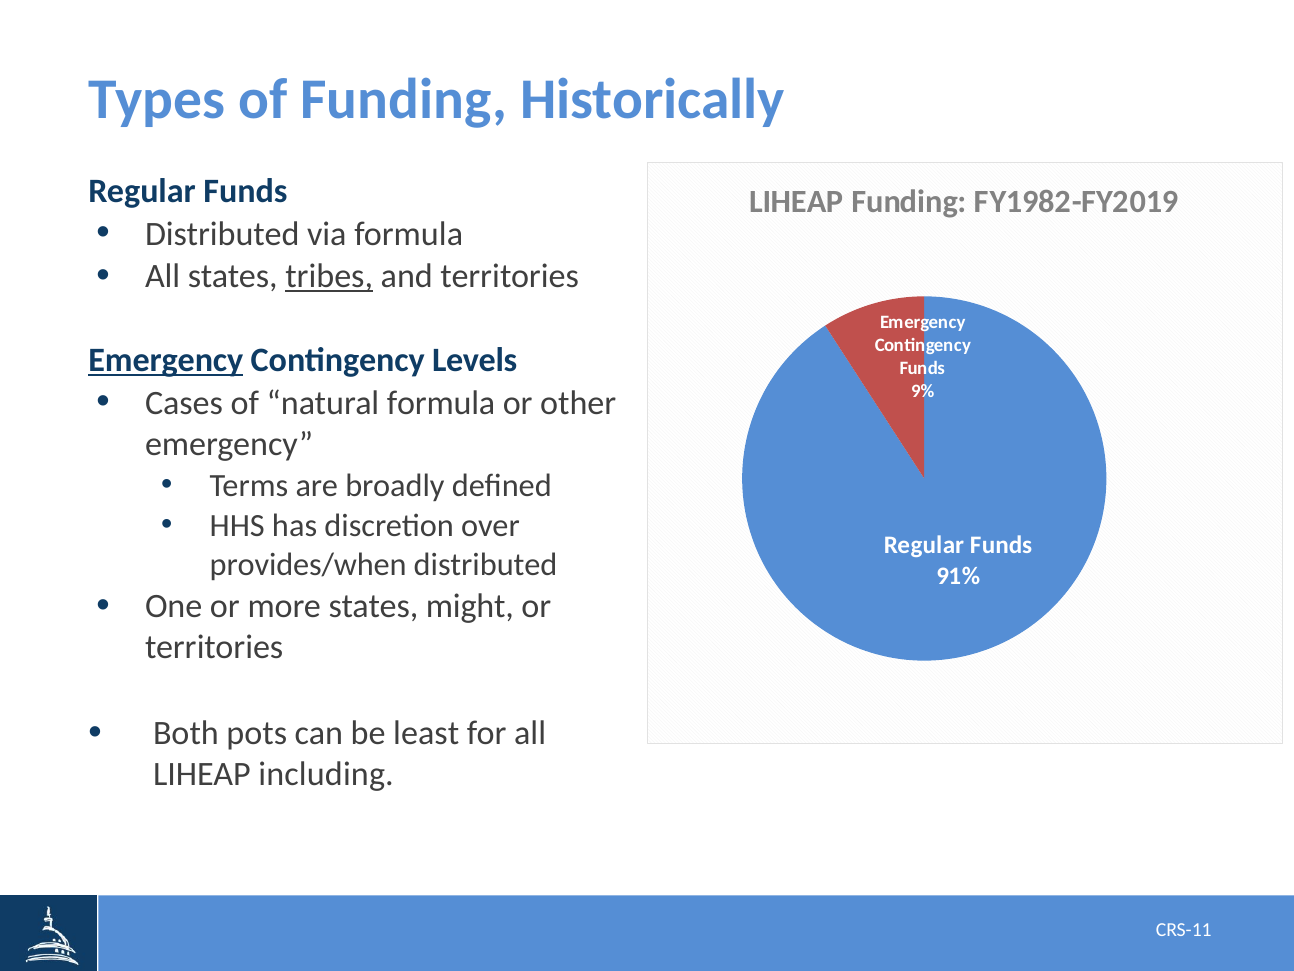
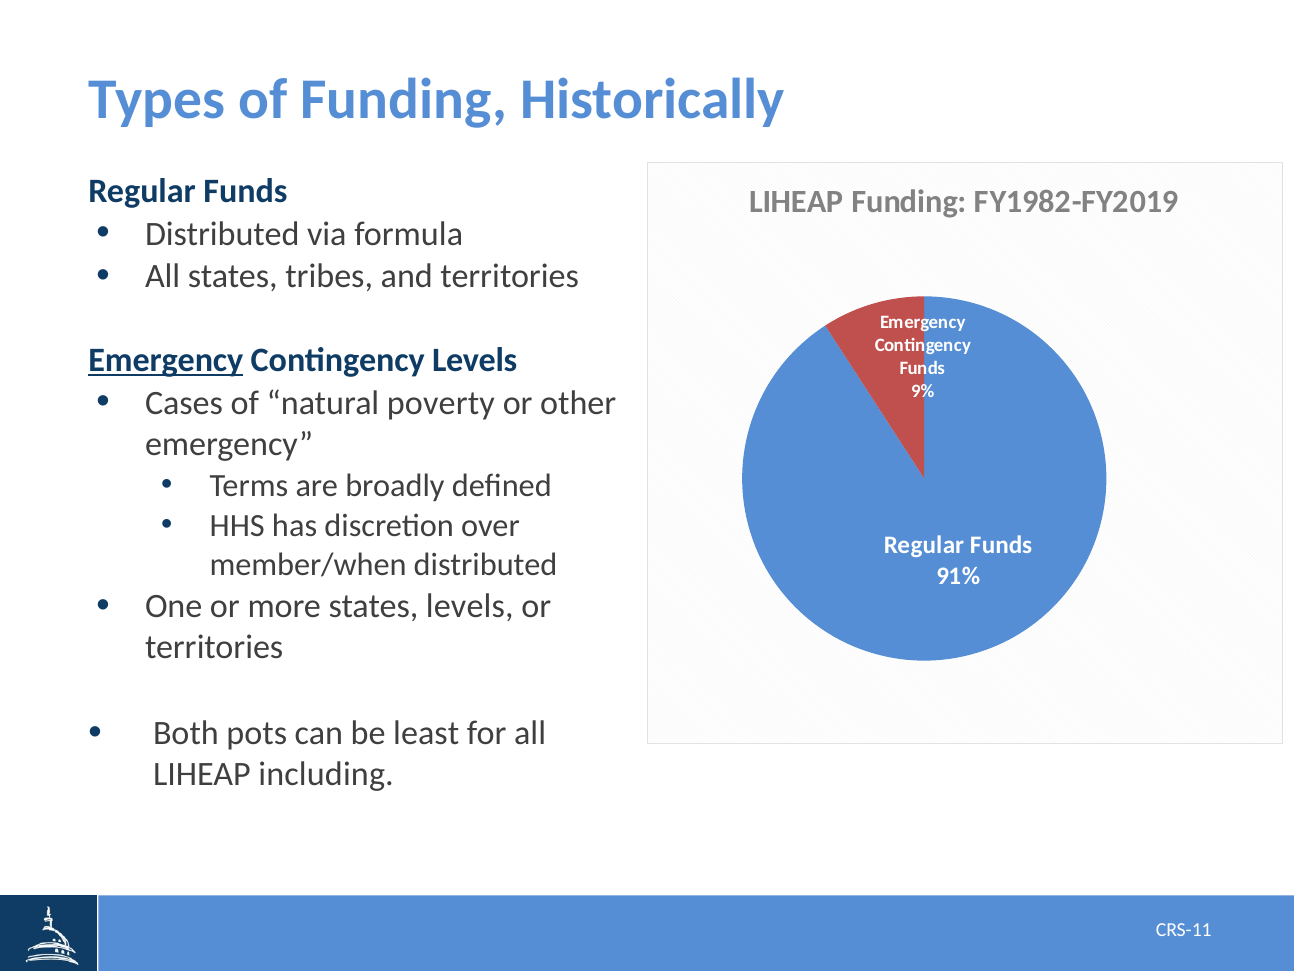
tribes underline: present -> none (329, 277)
natural formula: formula -> poverty (441, 403)
provides/when: provides/when -> member/when (308, 565)
states might: might -> levels (470, 606)
